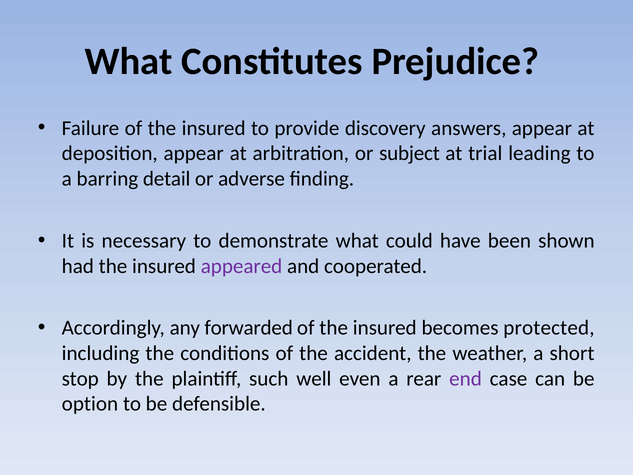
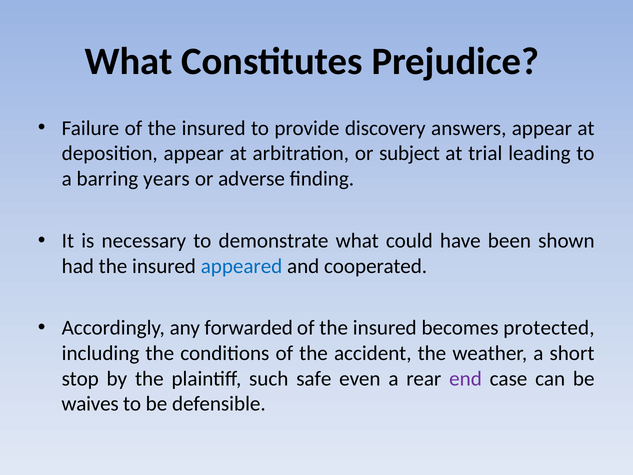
detail: detail -> years (166, 179)
appeared colour: purple -> blue (242, 266)
well: well -> safe (314, 378)
option: option -> waives (90, 404)
